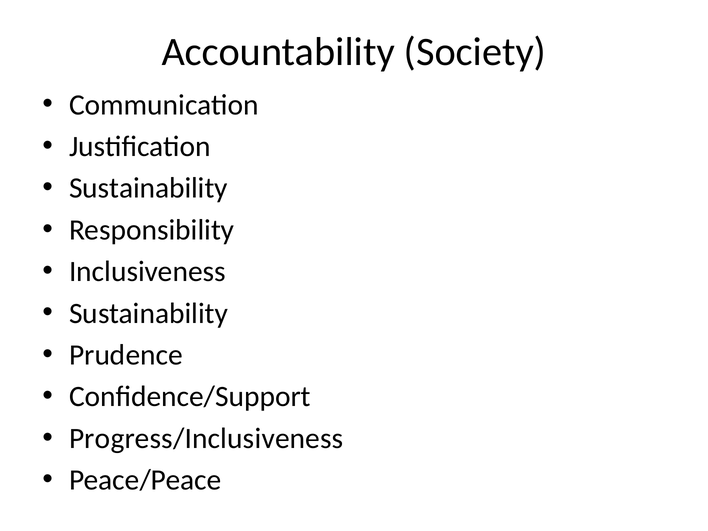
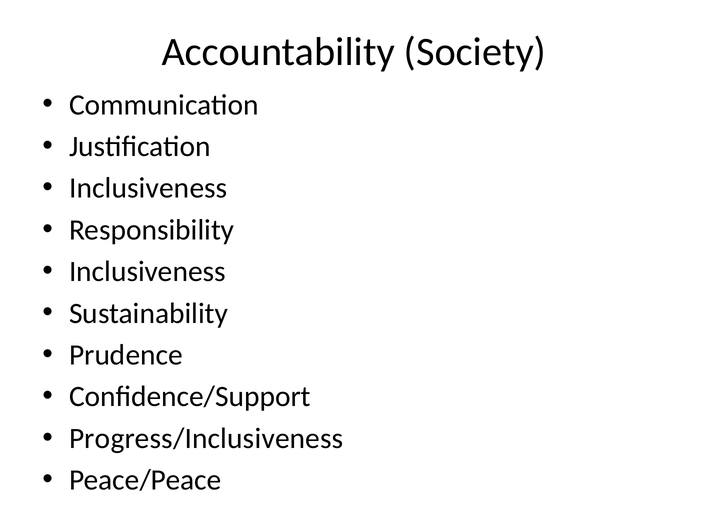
Sustainability: Sustainability -> Inclusiveness (148, 188)
